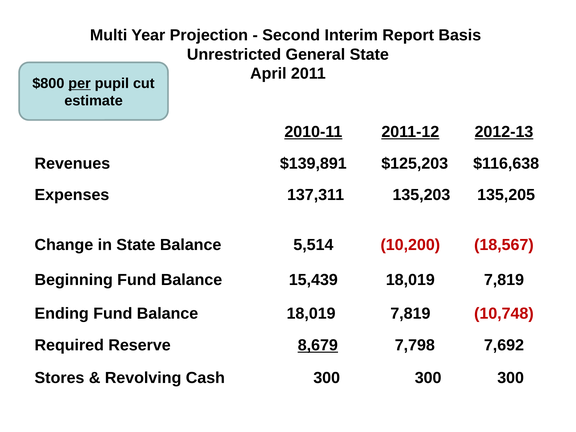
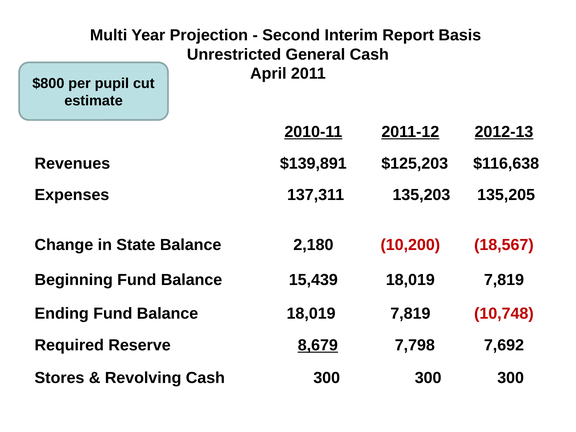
General State: State -> Cash (369, 54)
per underline: present -> none (80, 84)
5,514: 5,514 -> 2,180 (313, 245)
